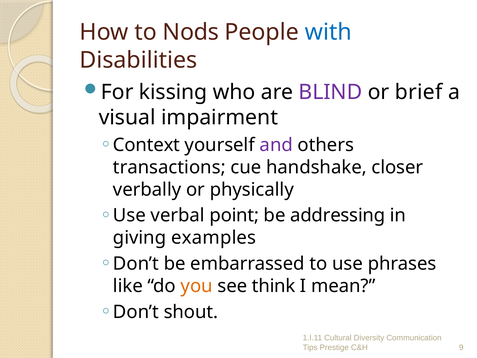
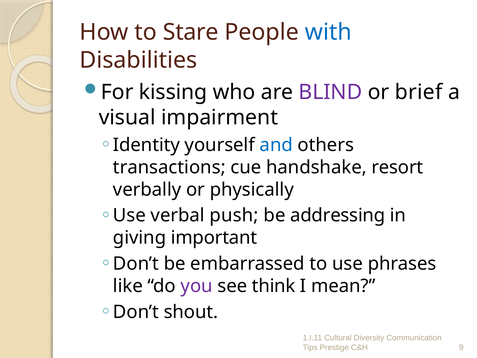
Nods: Nods -> Stare (191, 32)
Context: Context -> Identity (146, 145)
and colour: purple -> blue (276, 145)
closer: closer -> resort (397, 167)
point: point -> push (234, 215)
examples: examples -> important (214, 238)
you colour: orange -> purple (197, 286)
